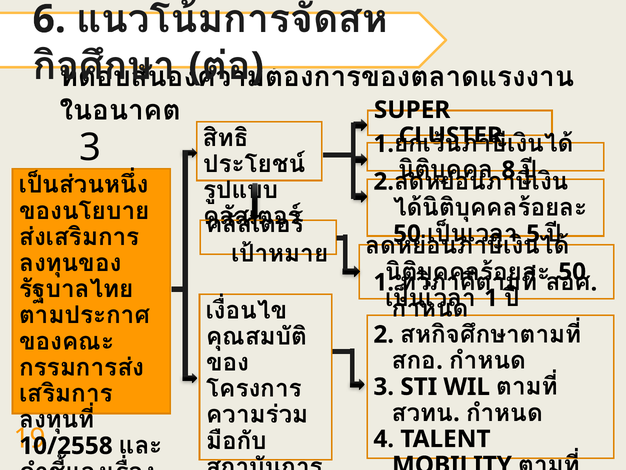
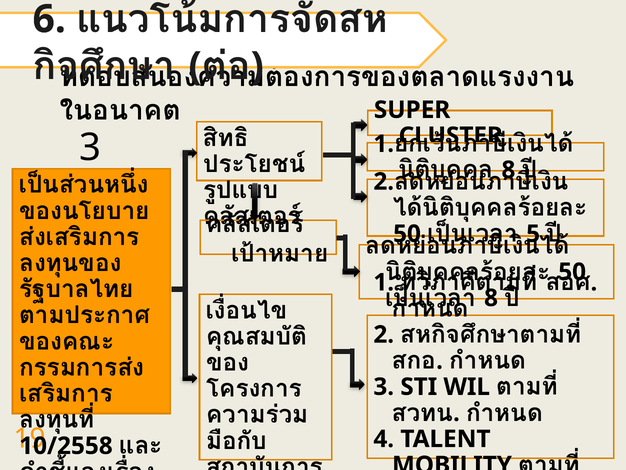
1: 1 -> 8 (491, 298)
